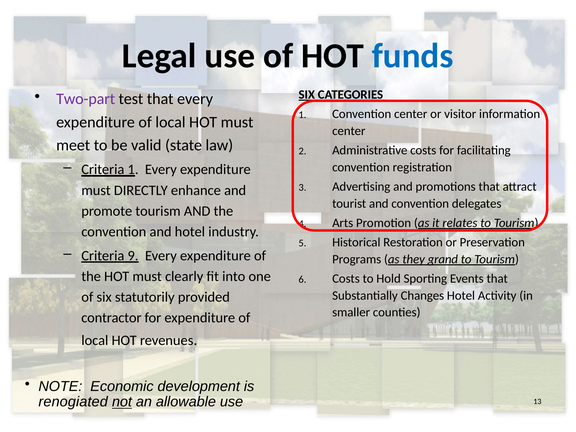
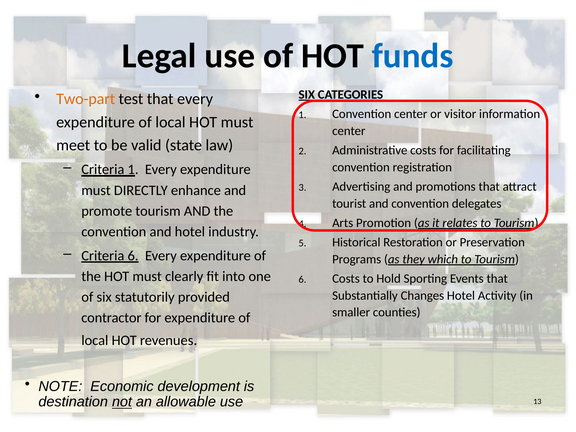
Two-part colour: purple -> orange (86, 99)
Criteria 9: 9 -> 6 (133, 256)
grand: grand -> which (443, 259)
renogiated: renogiated -> destination (73, 402)
